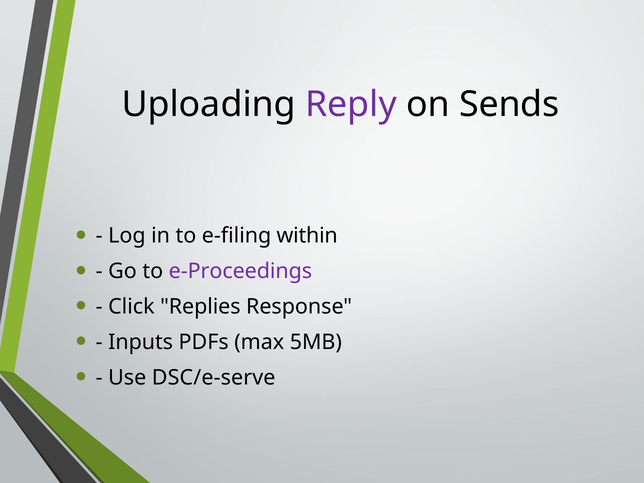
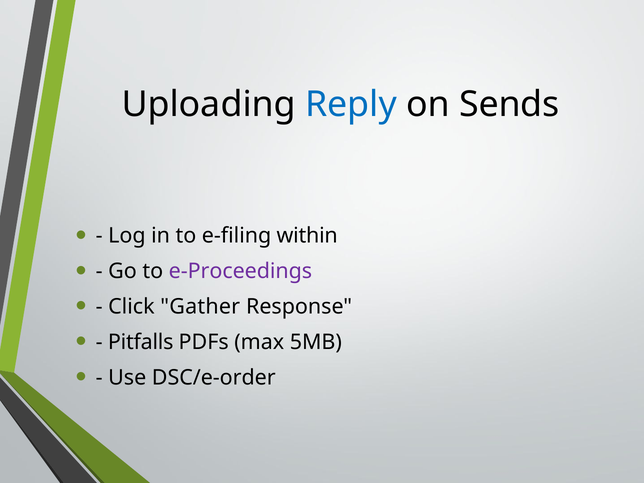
Reply colour: purple -> blue (351, 104)
Replies: Replies -> Gather (200, 307)
Inputs: Inputs -> Pitfalls (141, 342)
DSC/e-serve: DSC/e-serve -> DSC/e-order (214, 378)
